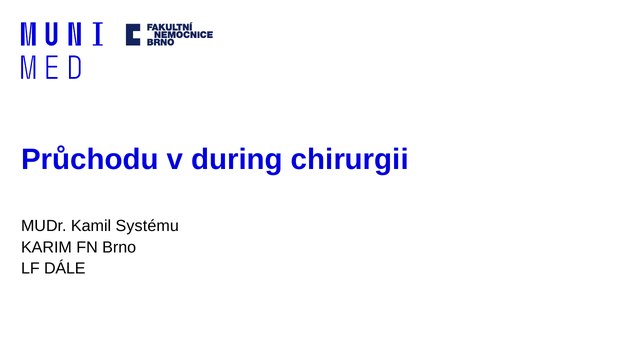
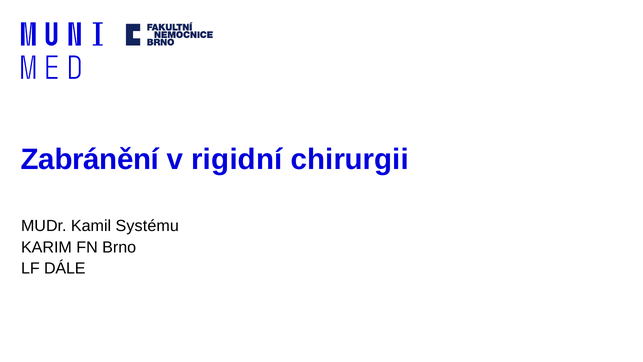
Průchodu: Průchodu -> Zabránění (90, 159)
during: during -> rigidní (237, 159)
